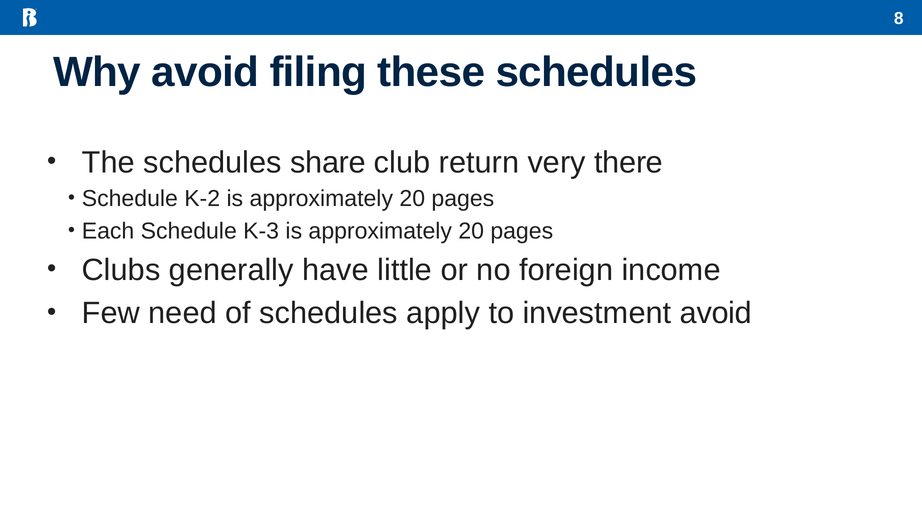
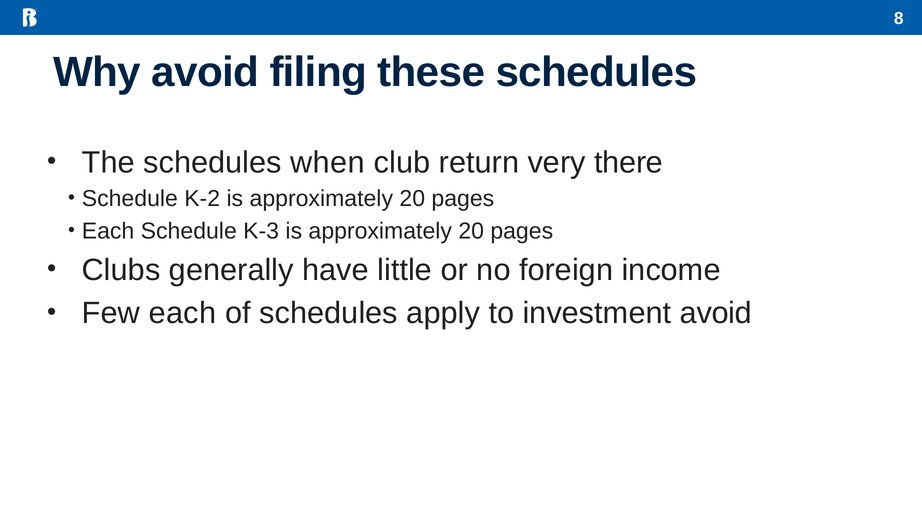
share: share -> when (328, 162)
Few need: need -> each (182, 313)
